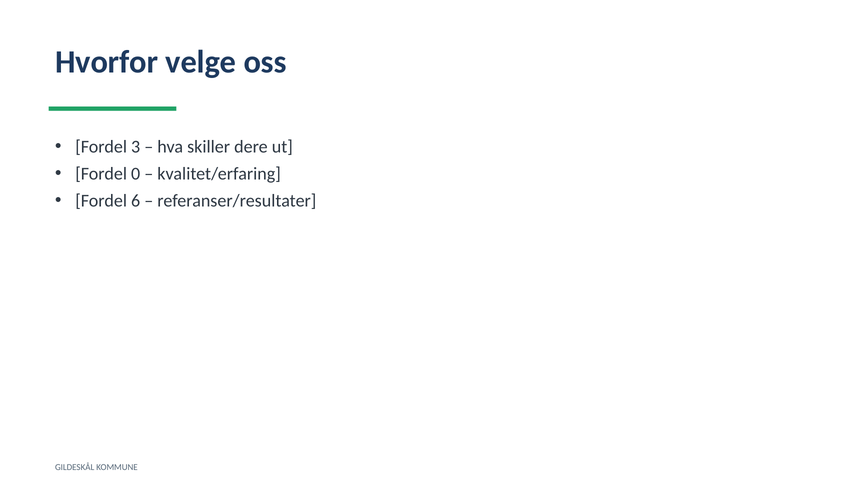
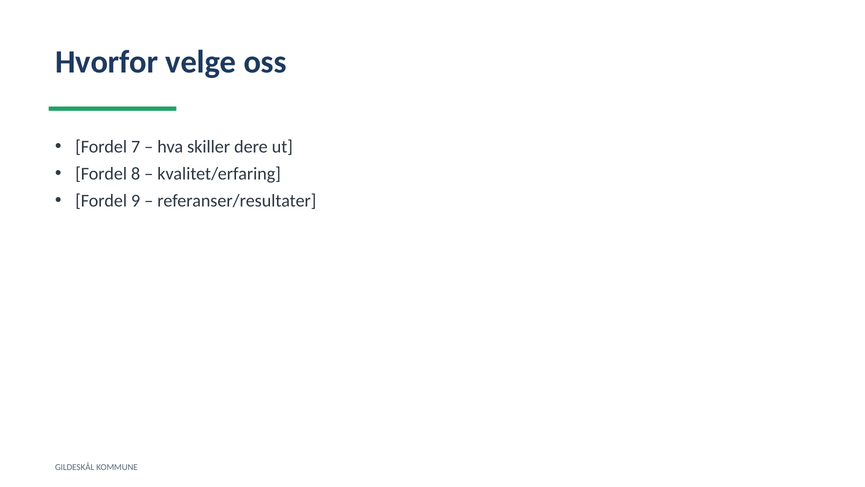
3: 3 -> 7 (136, 147)
0: 0 -> 8 (136, 174)
6: 6 -> 9 (136, 201)
